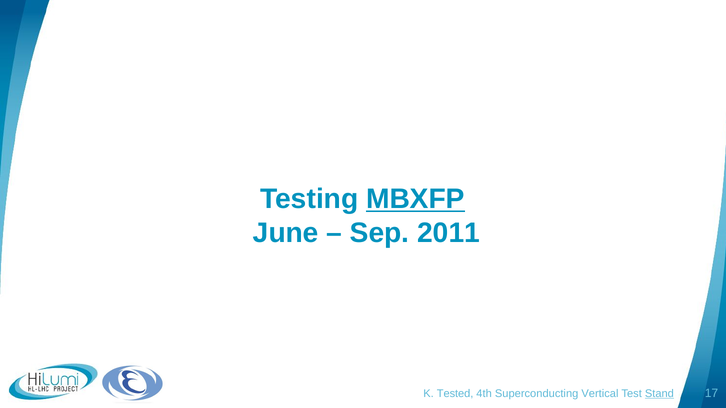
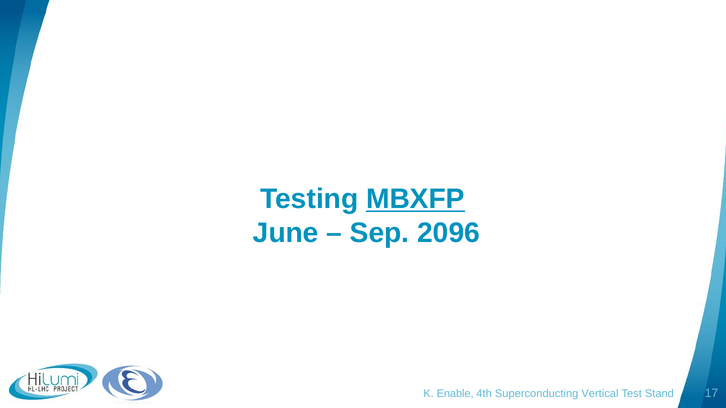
2011: 2011 -> 2096 (449, 233)
Tested: Tested -> Enable (455, 394)
Stand underline: present -> none (659, 394)
